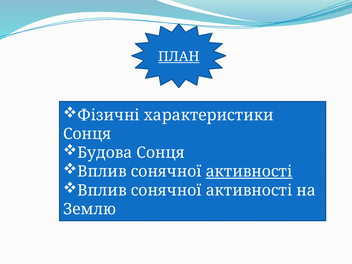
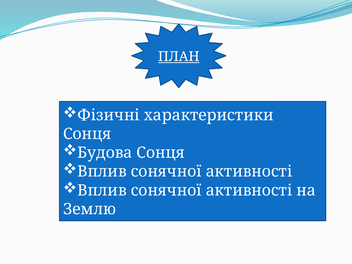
активності underline: present -> none (249, 172)
